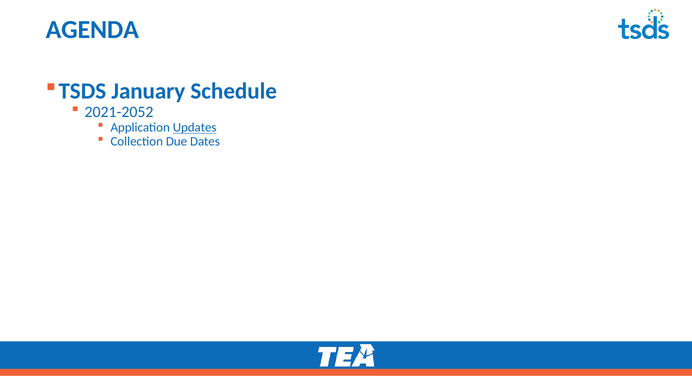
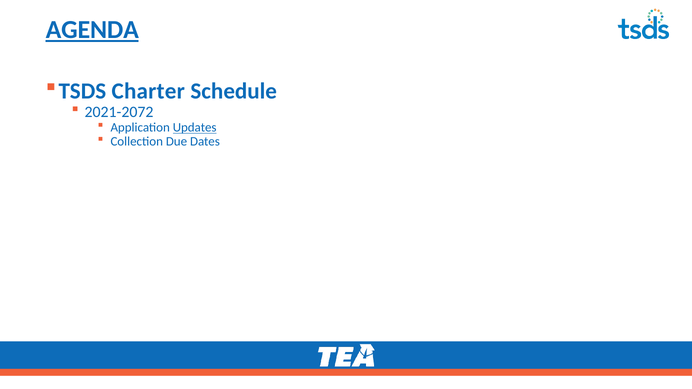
AGENDA underline: none -> present (92, 30)
January: January -> Charter (148, 91)
2021-2052: 2021-2052 -> 2021-2072 (119, 112)
